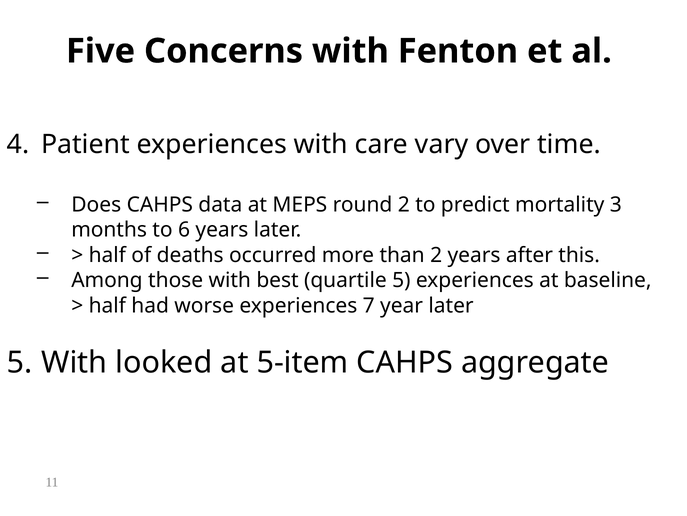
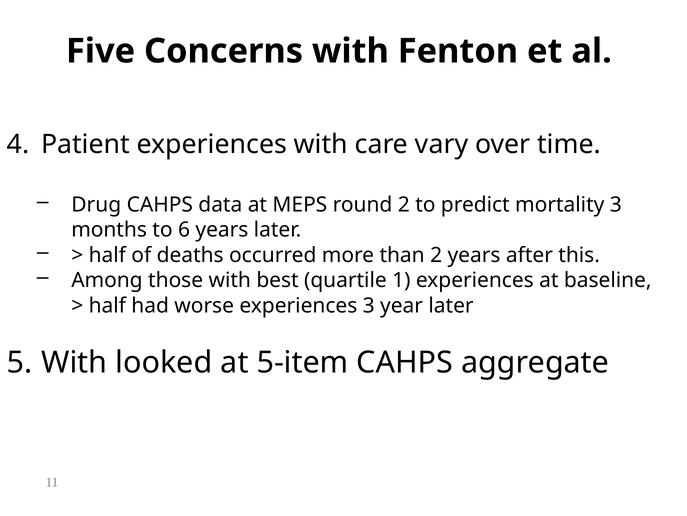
Does: Does -> Drug (96, 205)
quartile 5: 5 -> 1 (401, 280)
experiences 7: 7 -> 3 (369, 305)
